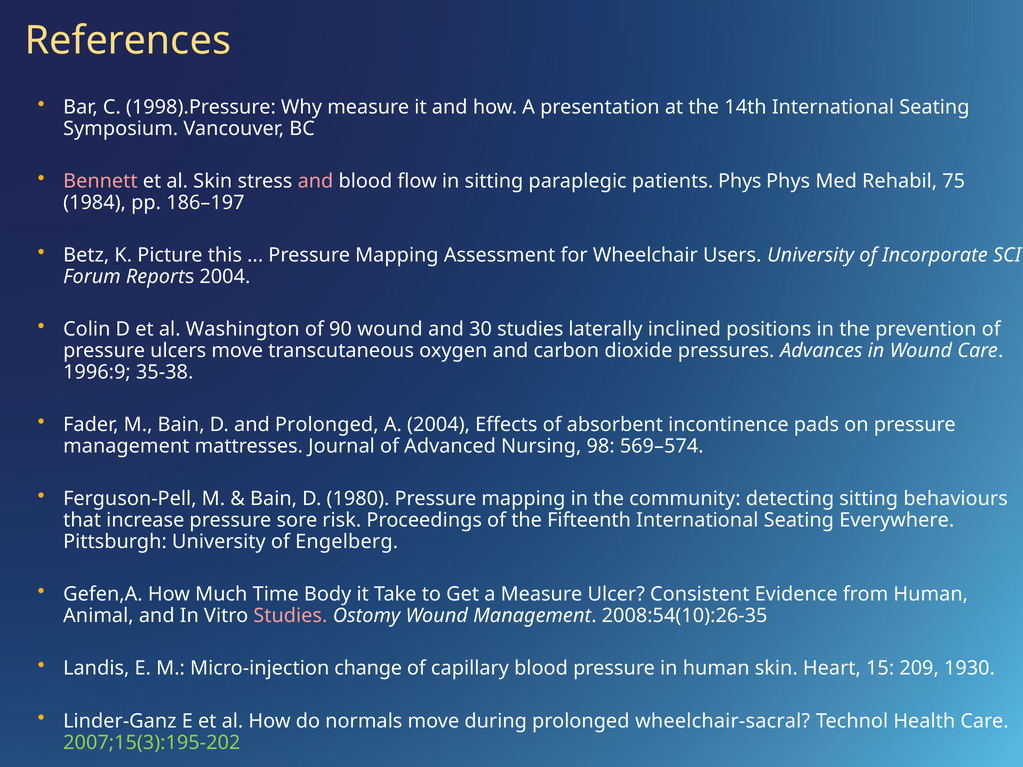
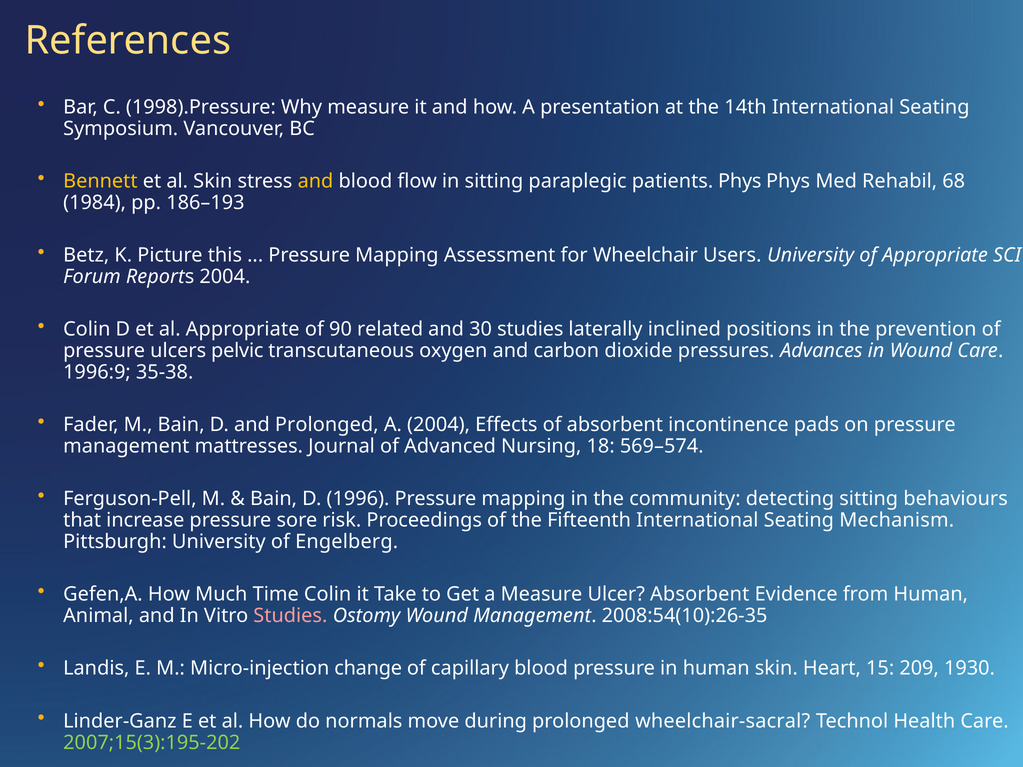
Bennett colour: pink -> yellow (100, 181)
and colour: pink -> yellow (315, 181)
75: 75 -> 68 (954, 181)
186–197: 186–197 -> 186–193 (205, 203)
of Incorporate: Incorporate -> Appropriate (935, 255)
al Washington: Washington -> Appropriate (243, 329)
90 wound: wound -> related (390, 329)
ulcers move: move -> pelvic (237, 351)
98: 98 -> 18 (601, 446)
1980: 1980 -> 1996 (358, 499)
Everywhere: Everywhere -> Mechanism (897, 521)
Time Body: Body -> Colin (328, 595)
Ulcer Consistent: Consistent -> Absorbent (700, 595)
